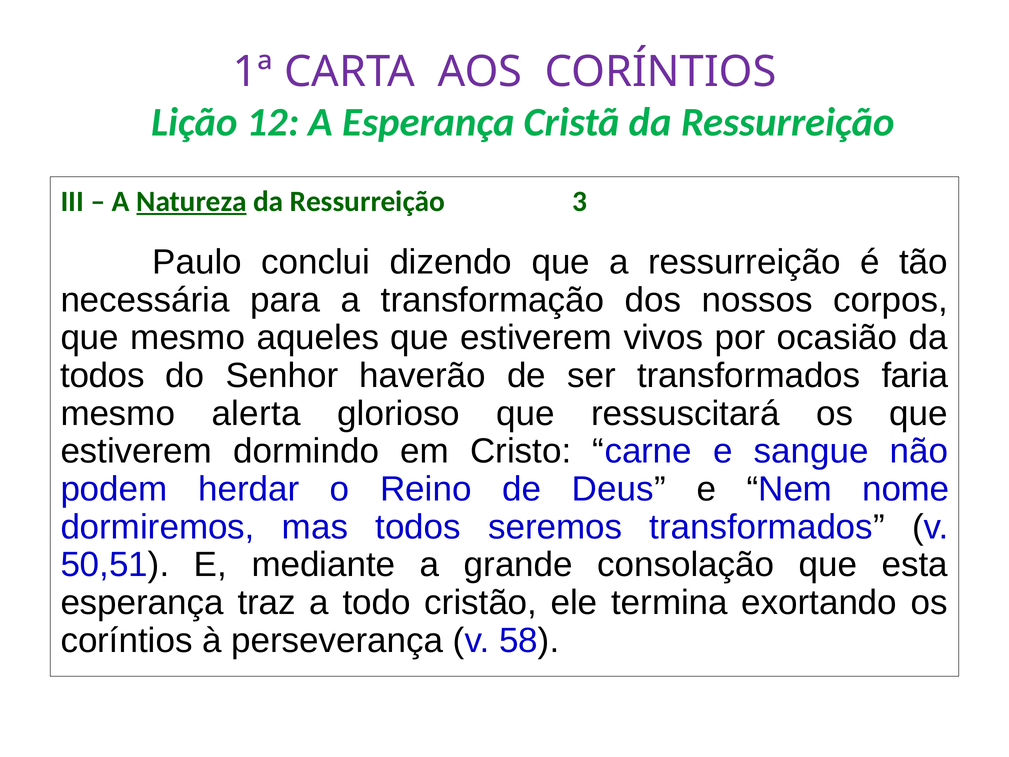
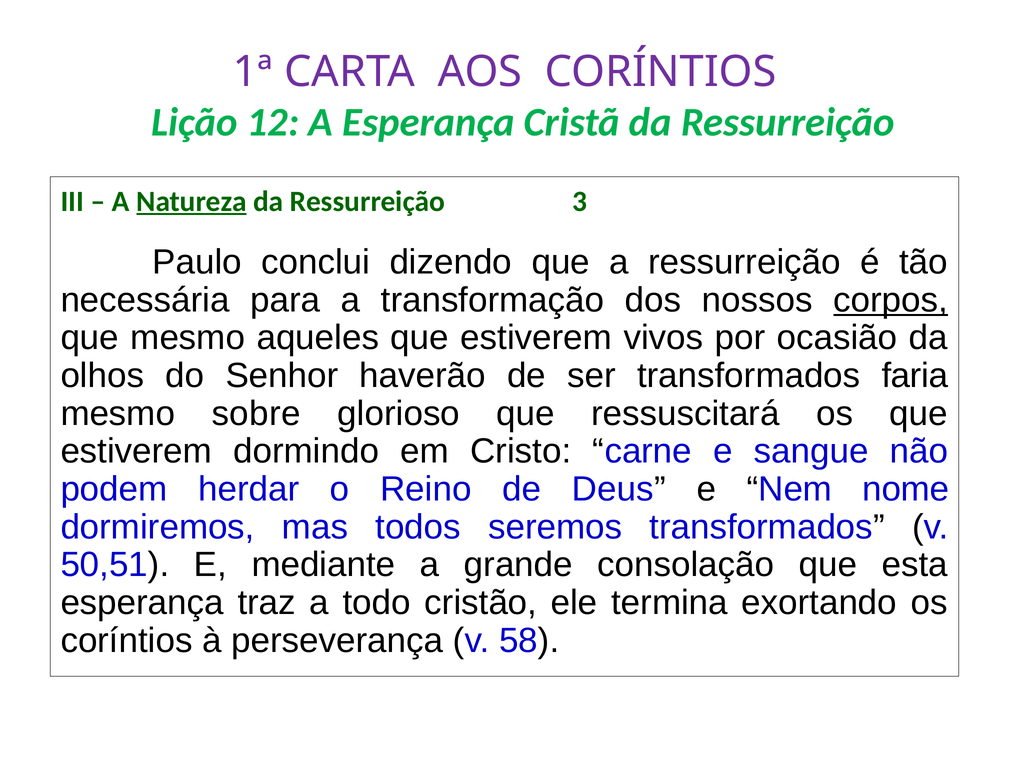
corpos underline: none -> present (891, 300)
todos: todos -> olhos (102, 376)
alerta: alerta -> sobre (256, 413)
